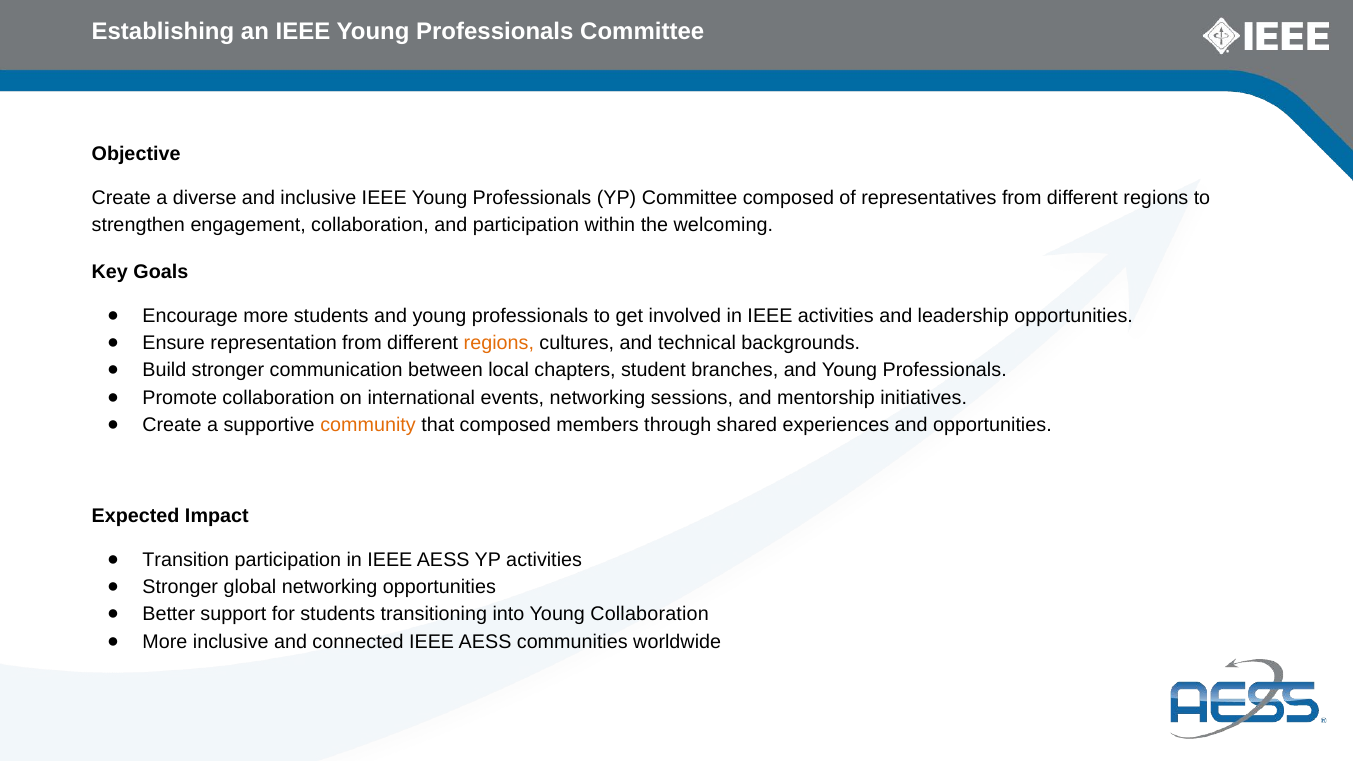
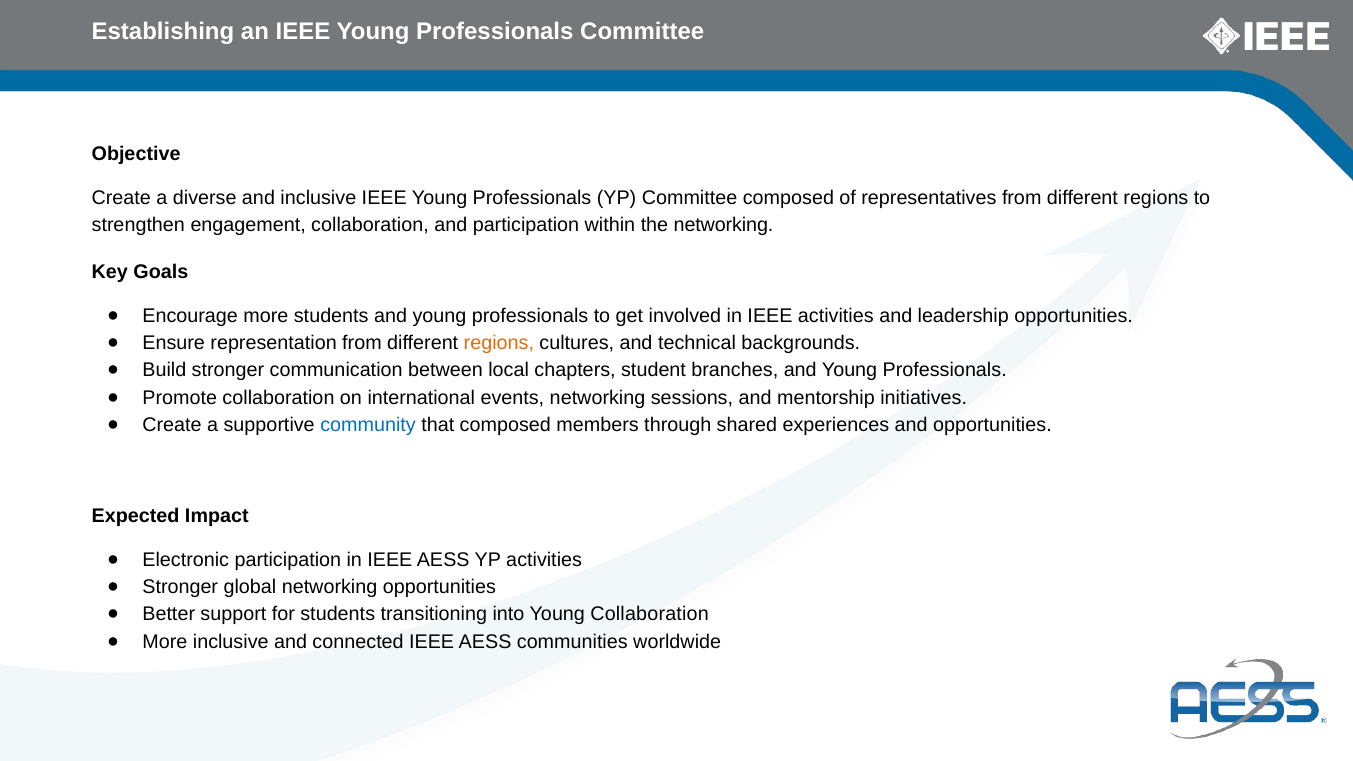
the welcoming: welcoming -> networking (724, 225)
community colour: orange -> blue (368, 425)
Transition: Transition -> Electronic (186, 560)
